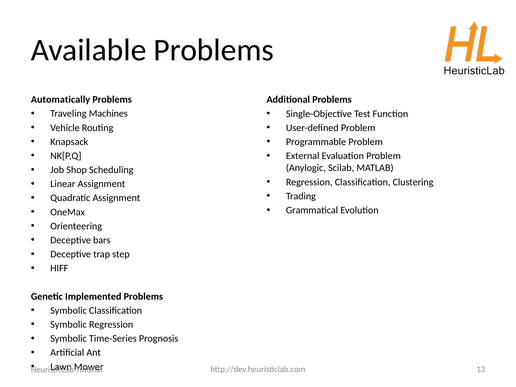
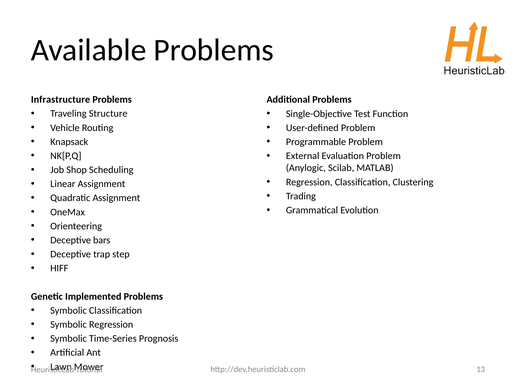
Automatically: Automatically -> Infrastructure (61, 100)
Machines: Machines -> Structure (108, 114)
